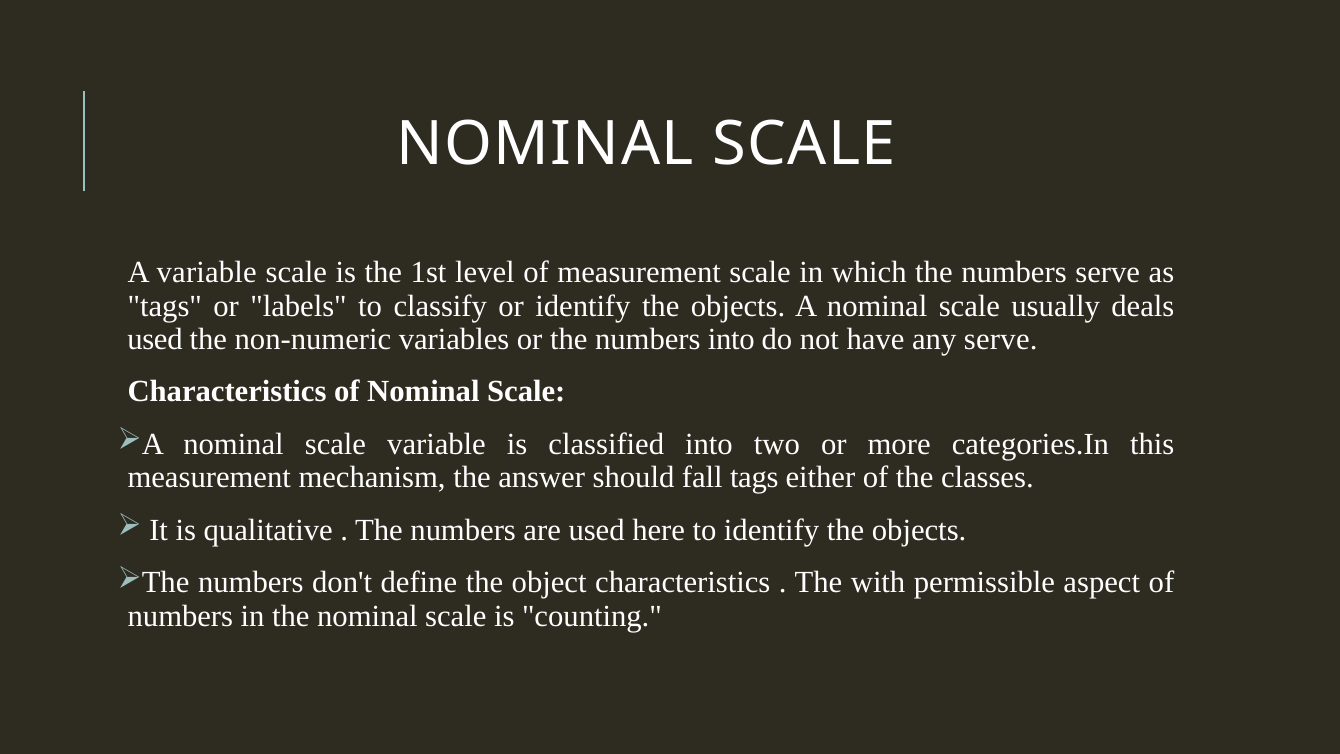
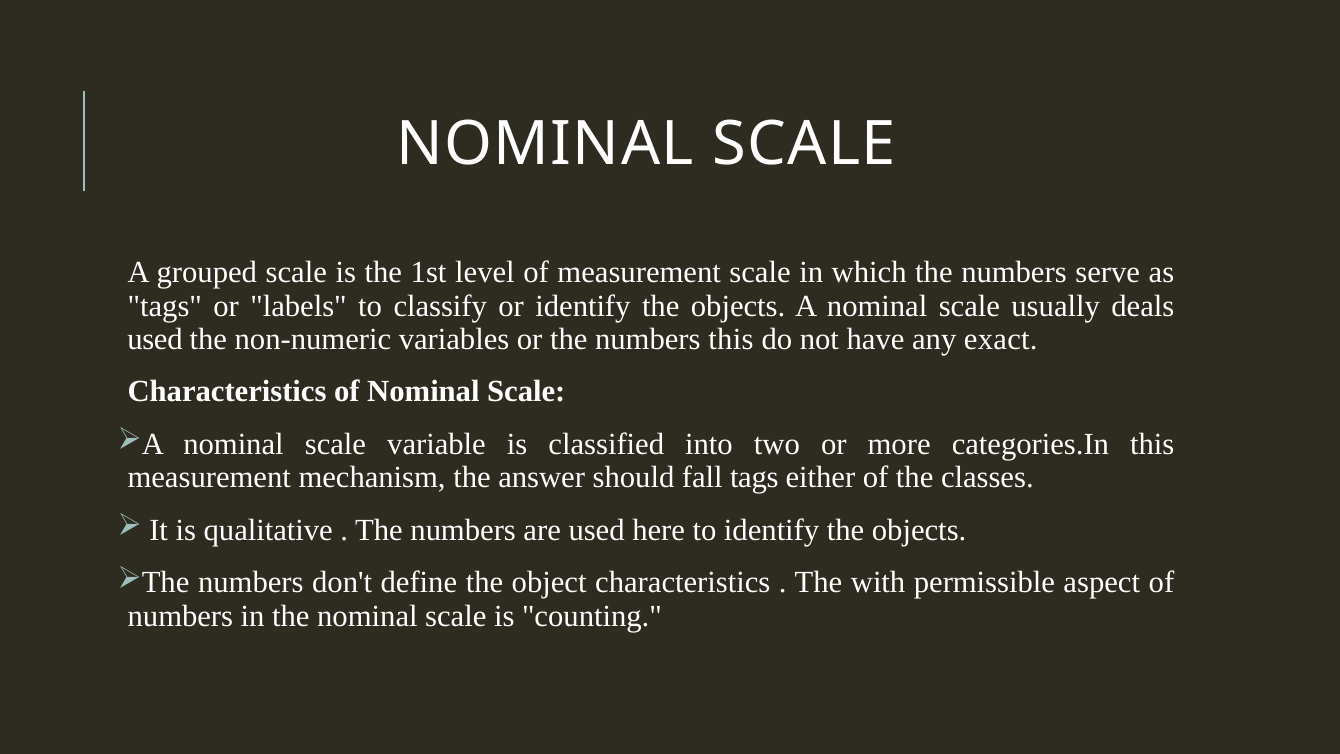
A variable: variable -> grouped (207, 273)
numbers into: into -> this (731, 339)
any serve: serve -> exact (1001, 339)
